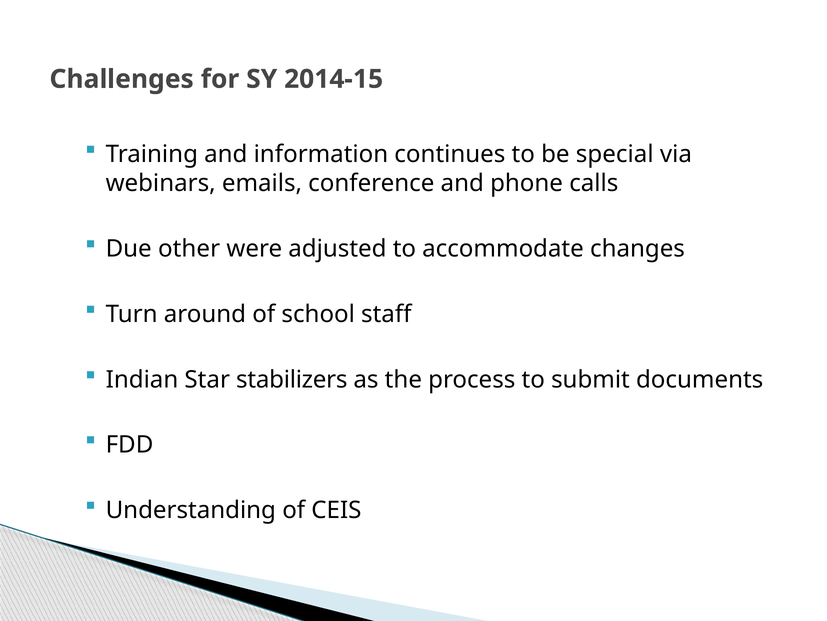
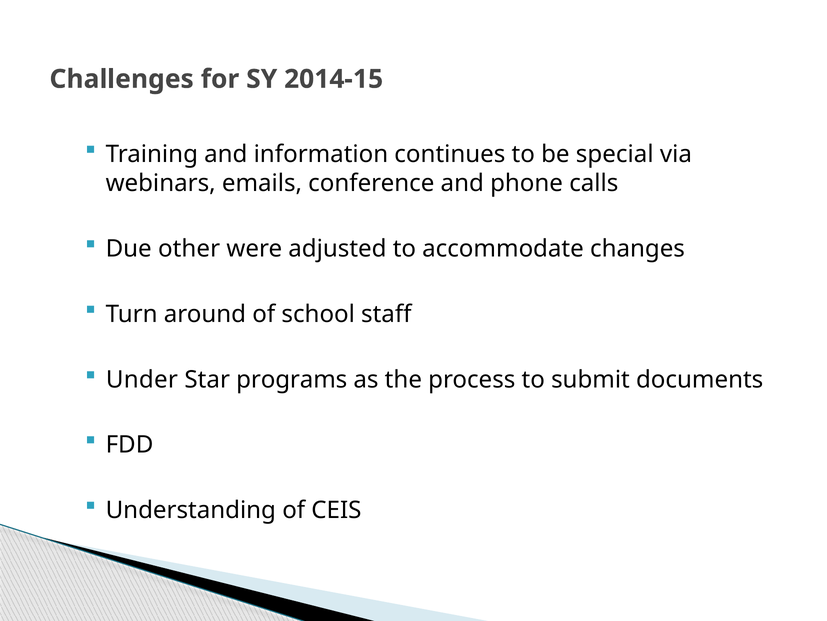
Indian: Indian -> Under (142, 379)
stabilizers: stabilizers -> programs (292, 379)
